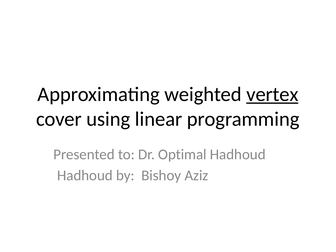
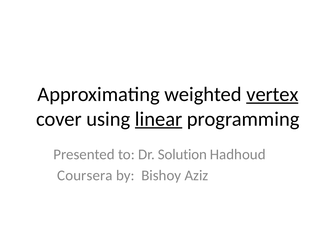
linear underline: none -> present (159, 119)
Optimal: Optimal -> Solution (182, 154)
Hadhoud: Hadhoud -> Coursera (85, 175)
